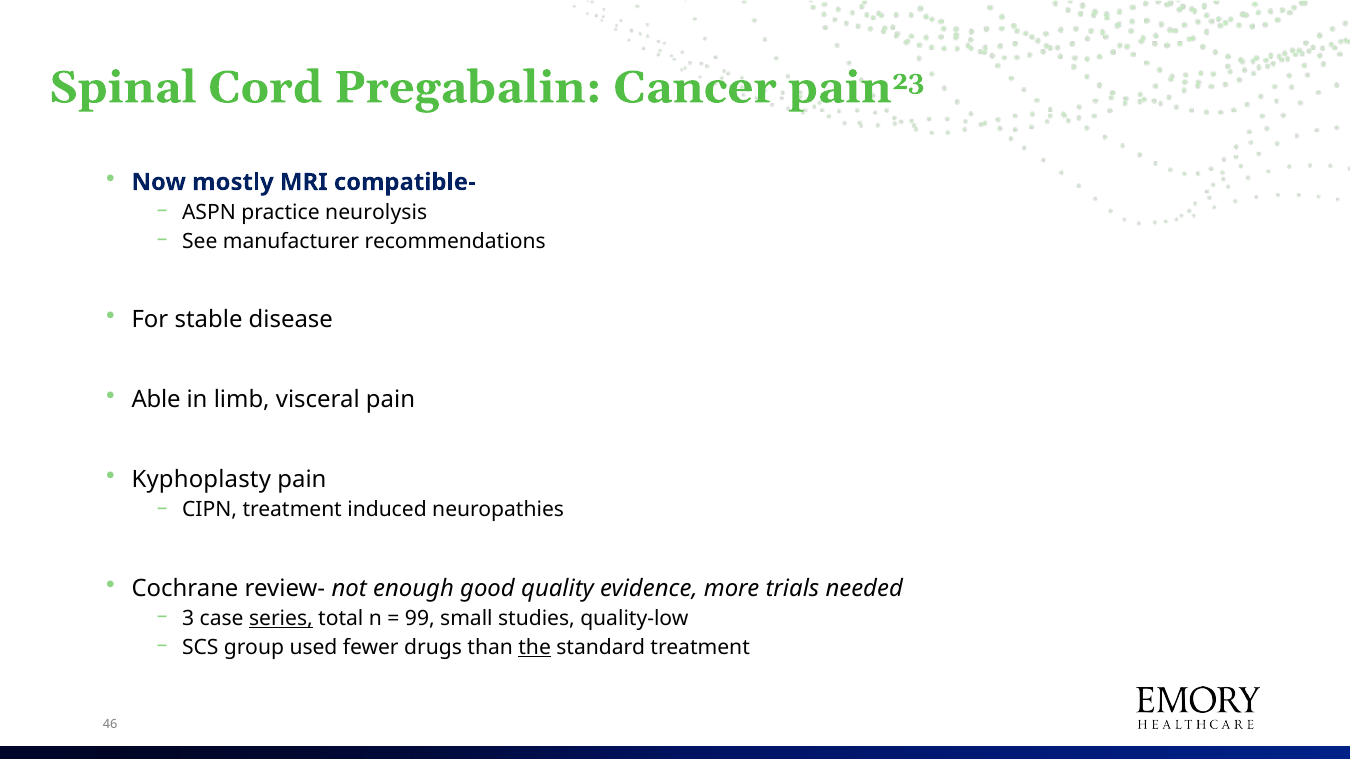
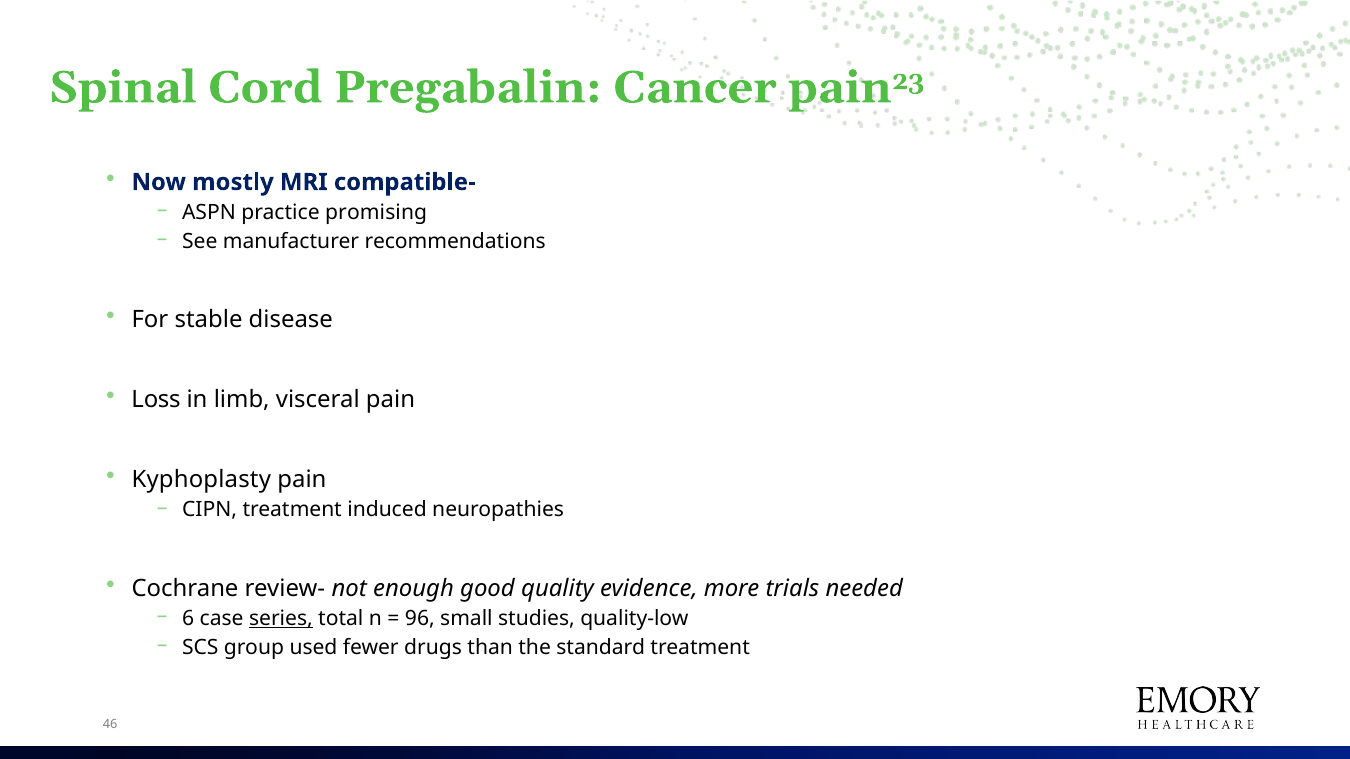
neurolysis: neurolysis -> promising (376, 212)
Able: Able -> Loss (156, 400)
3: 3 -> 6 (188, 619)
99: 99 -> 96 (420, 619)
the underline: present -> none (535, 648)
